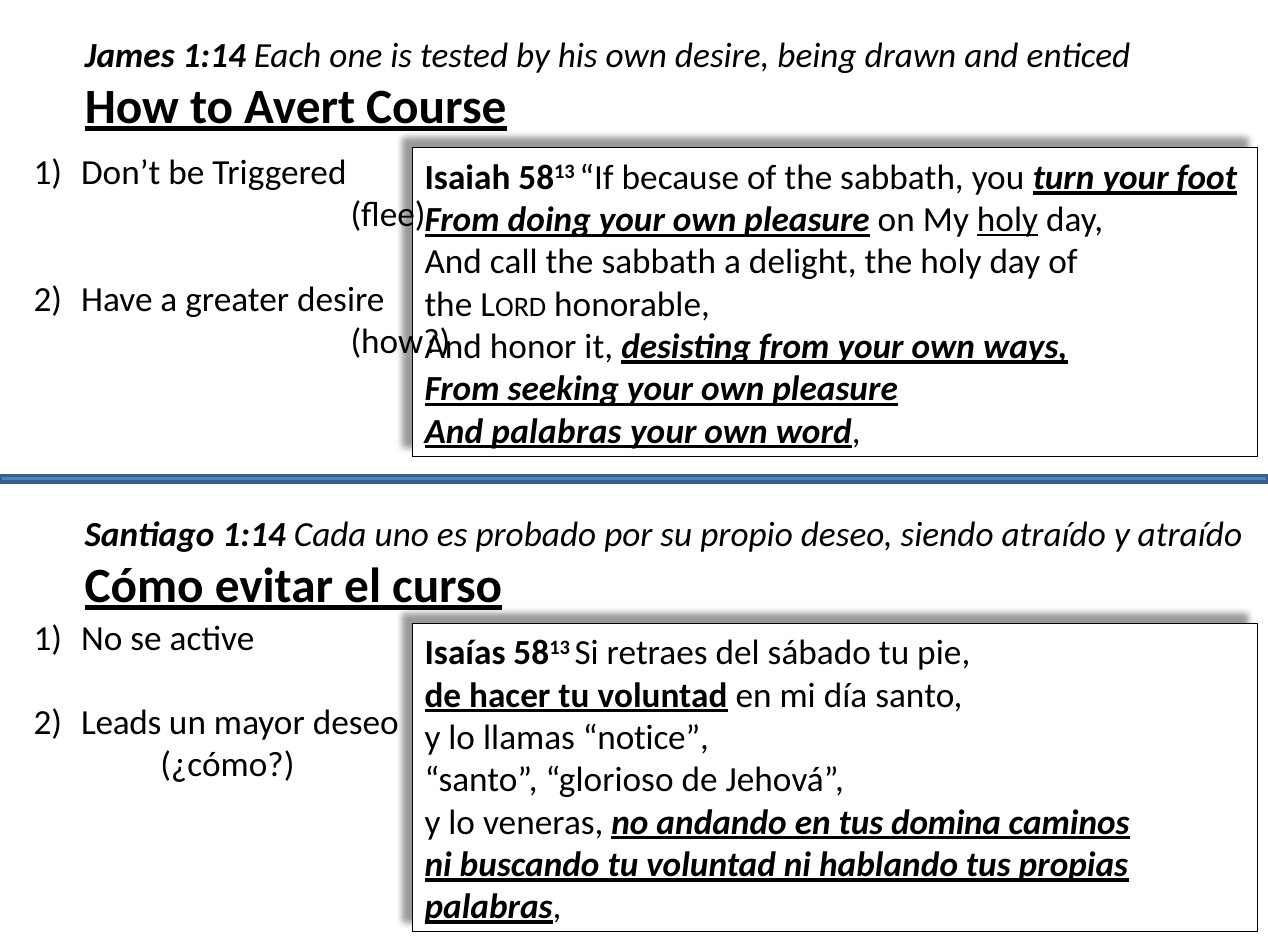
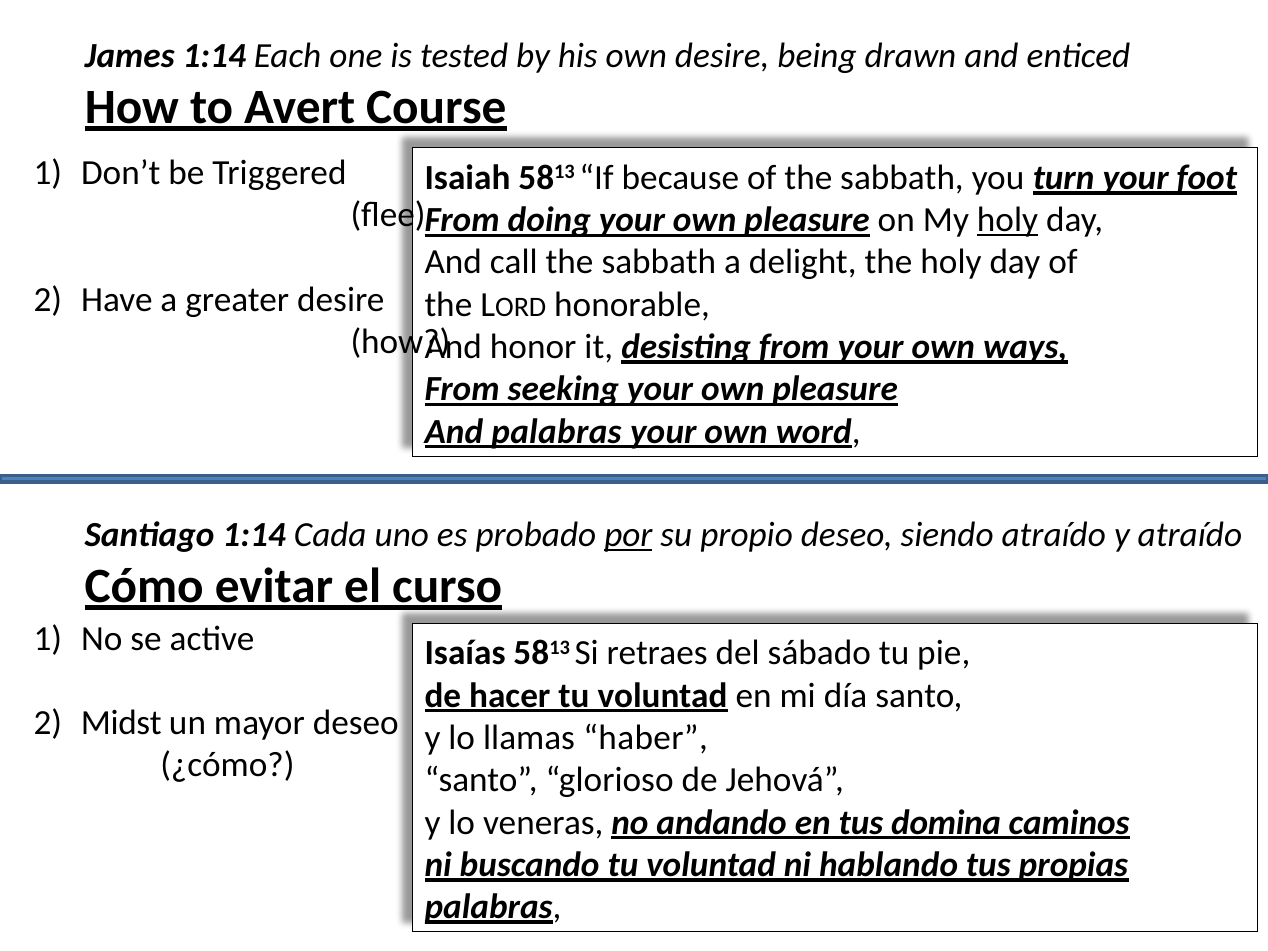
por underline: none -> present (628, 535)
Leads: Leads -> Midst (121, 723)
notice: notice -> haber (646, 738)
